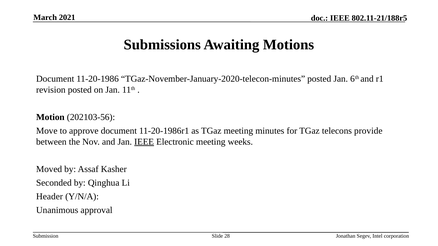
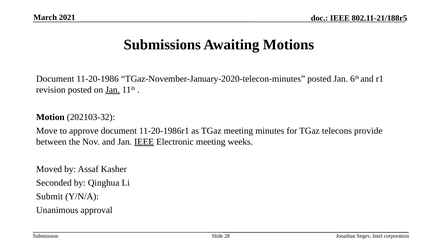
Jan underline: none -> present (113, 90)
202103-56: 202103-56 -> 202103-32 (91, 117)
Header: Header -> Submit (50, 197)
